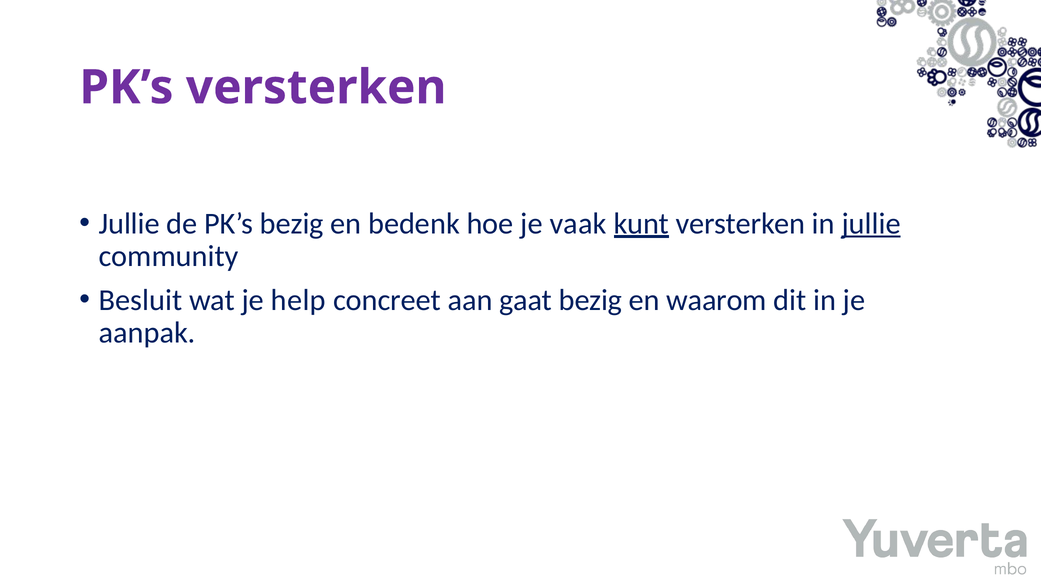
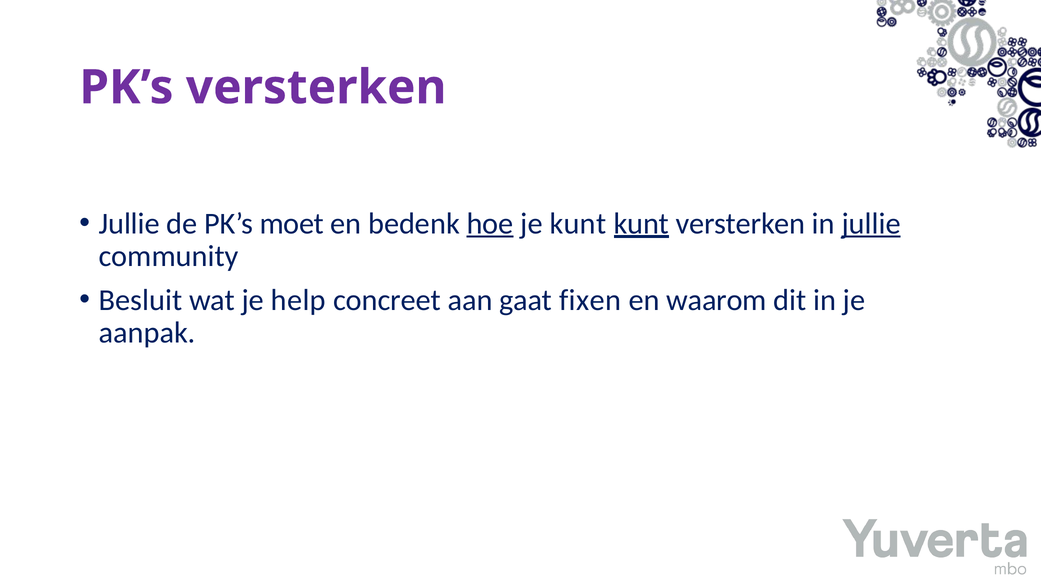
PK’s bezig: bezig -> moet (292, 223)
hoe underline: none -> present (490, 223)
je vaak: vaak -> kunt (578, 223)
gaat bezig: bezig -> fixen (590, 300)
